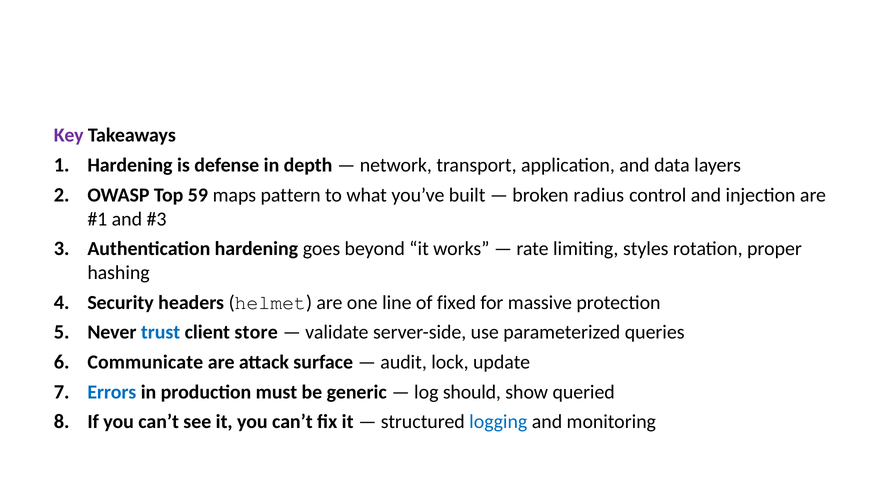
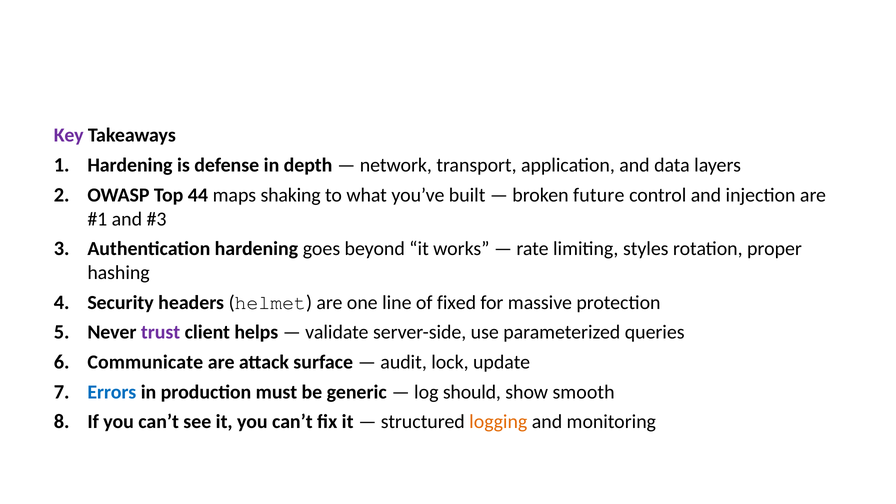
59: 59 -> 44 (198, 195)
pattern: pattern -> shaking (291, 195)
radius: radius -> future (599, 195)
trust colour: blue -> purple (161, 332)
store: store -> helps (256, 332)
queried: queried -> smooth (584, 392)
logging colour: blue -> orange (498, 422)
